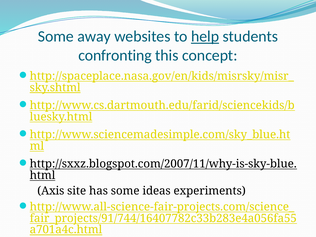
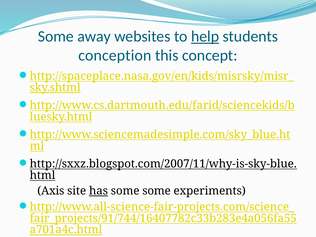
confronting: confronting -> conception (115, 55)
has underline: none -> present (99, 191)
some ideas: ideas -> some (157, 191)
